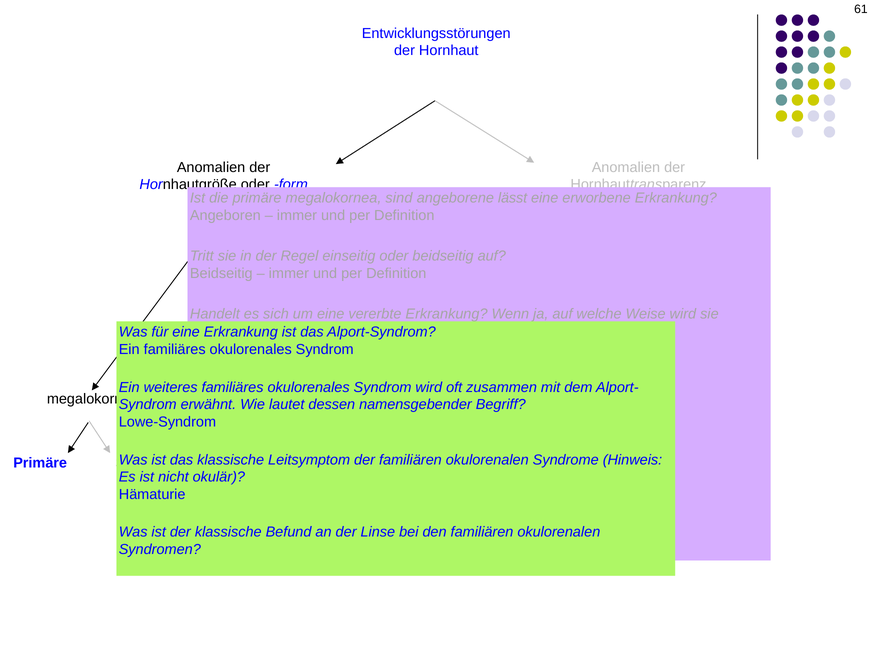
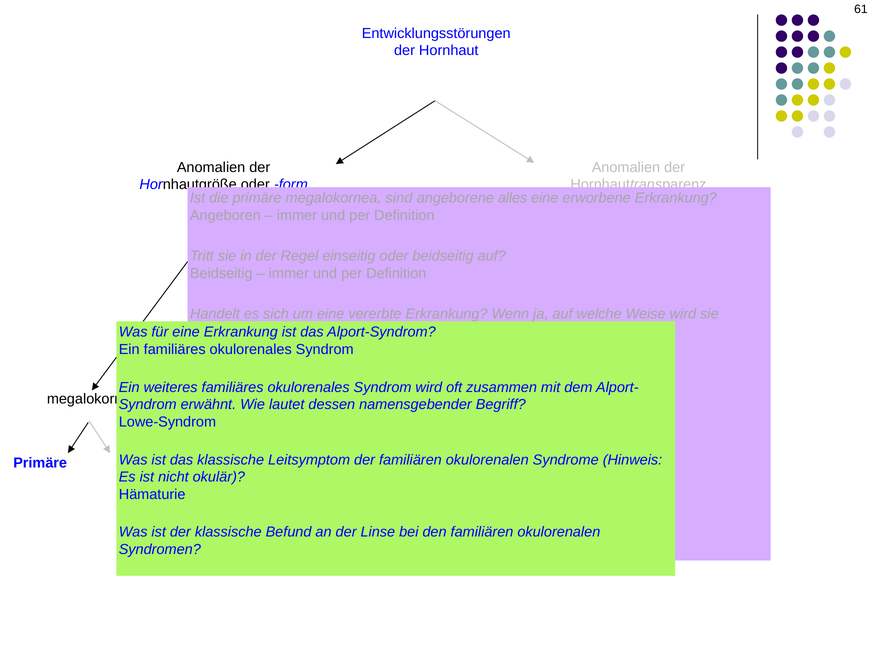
lässt: lässt -> alles (513, 198)
